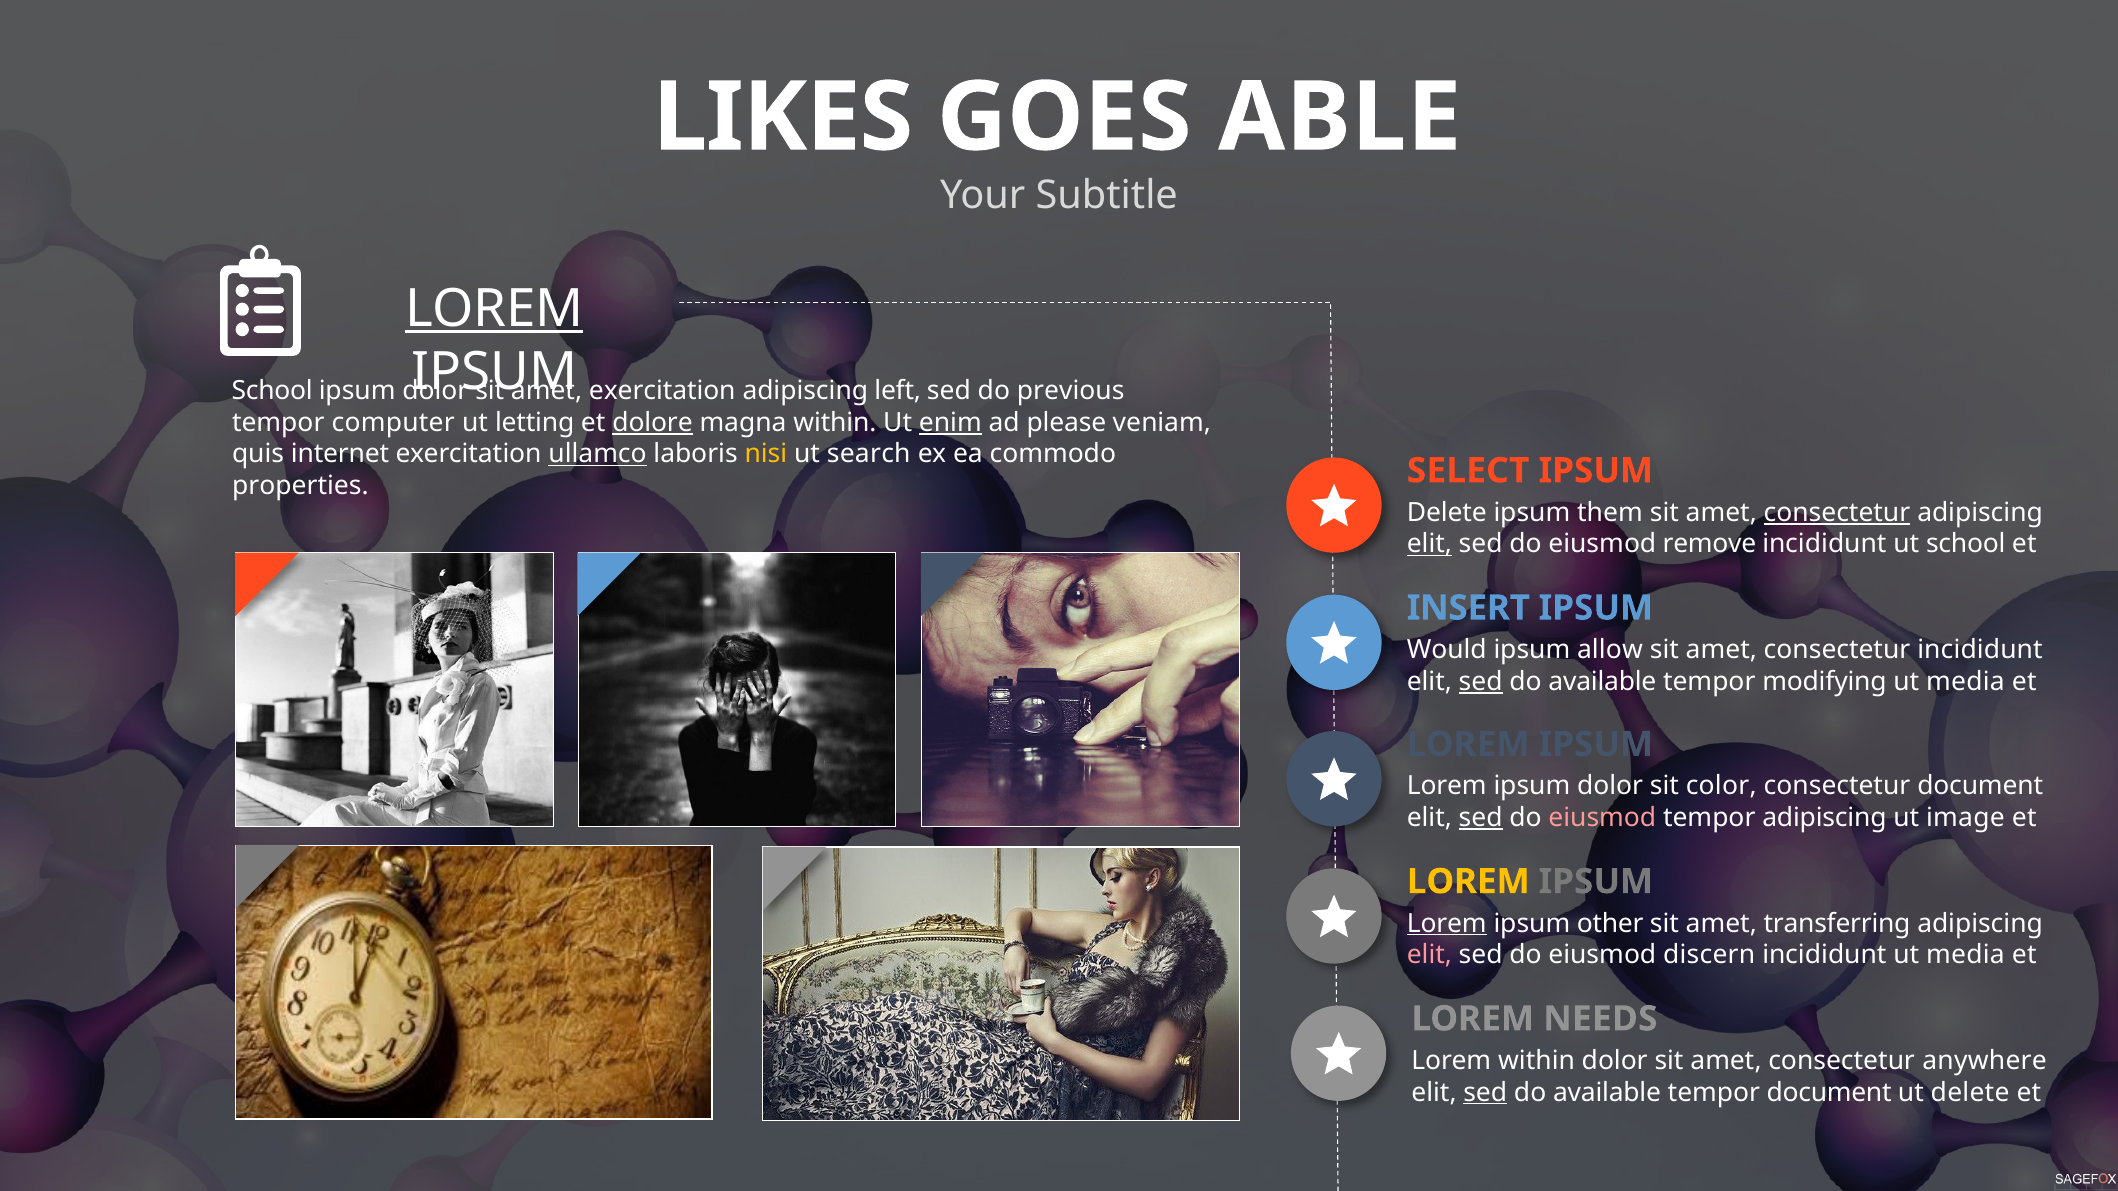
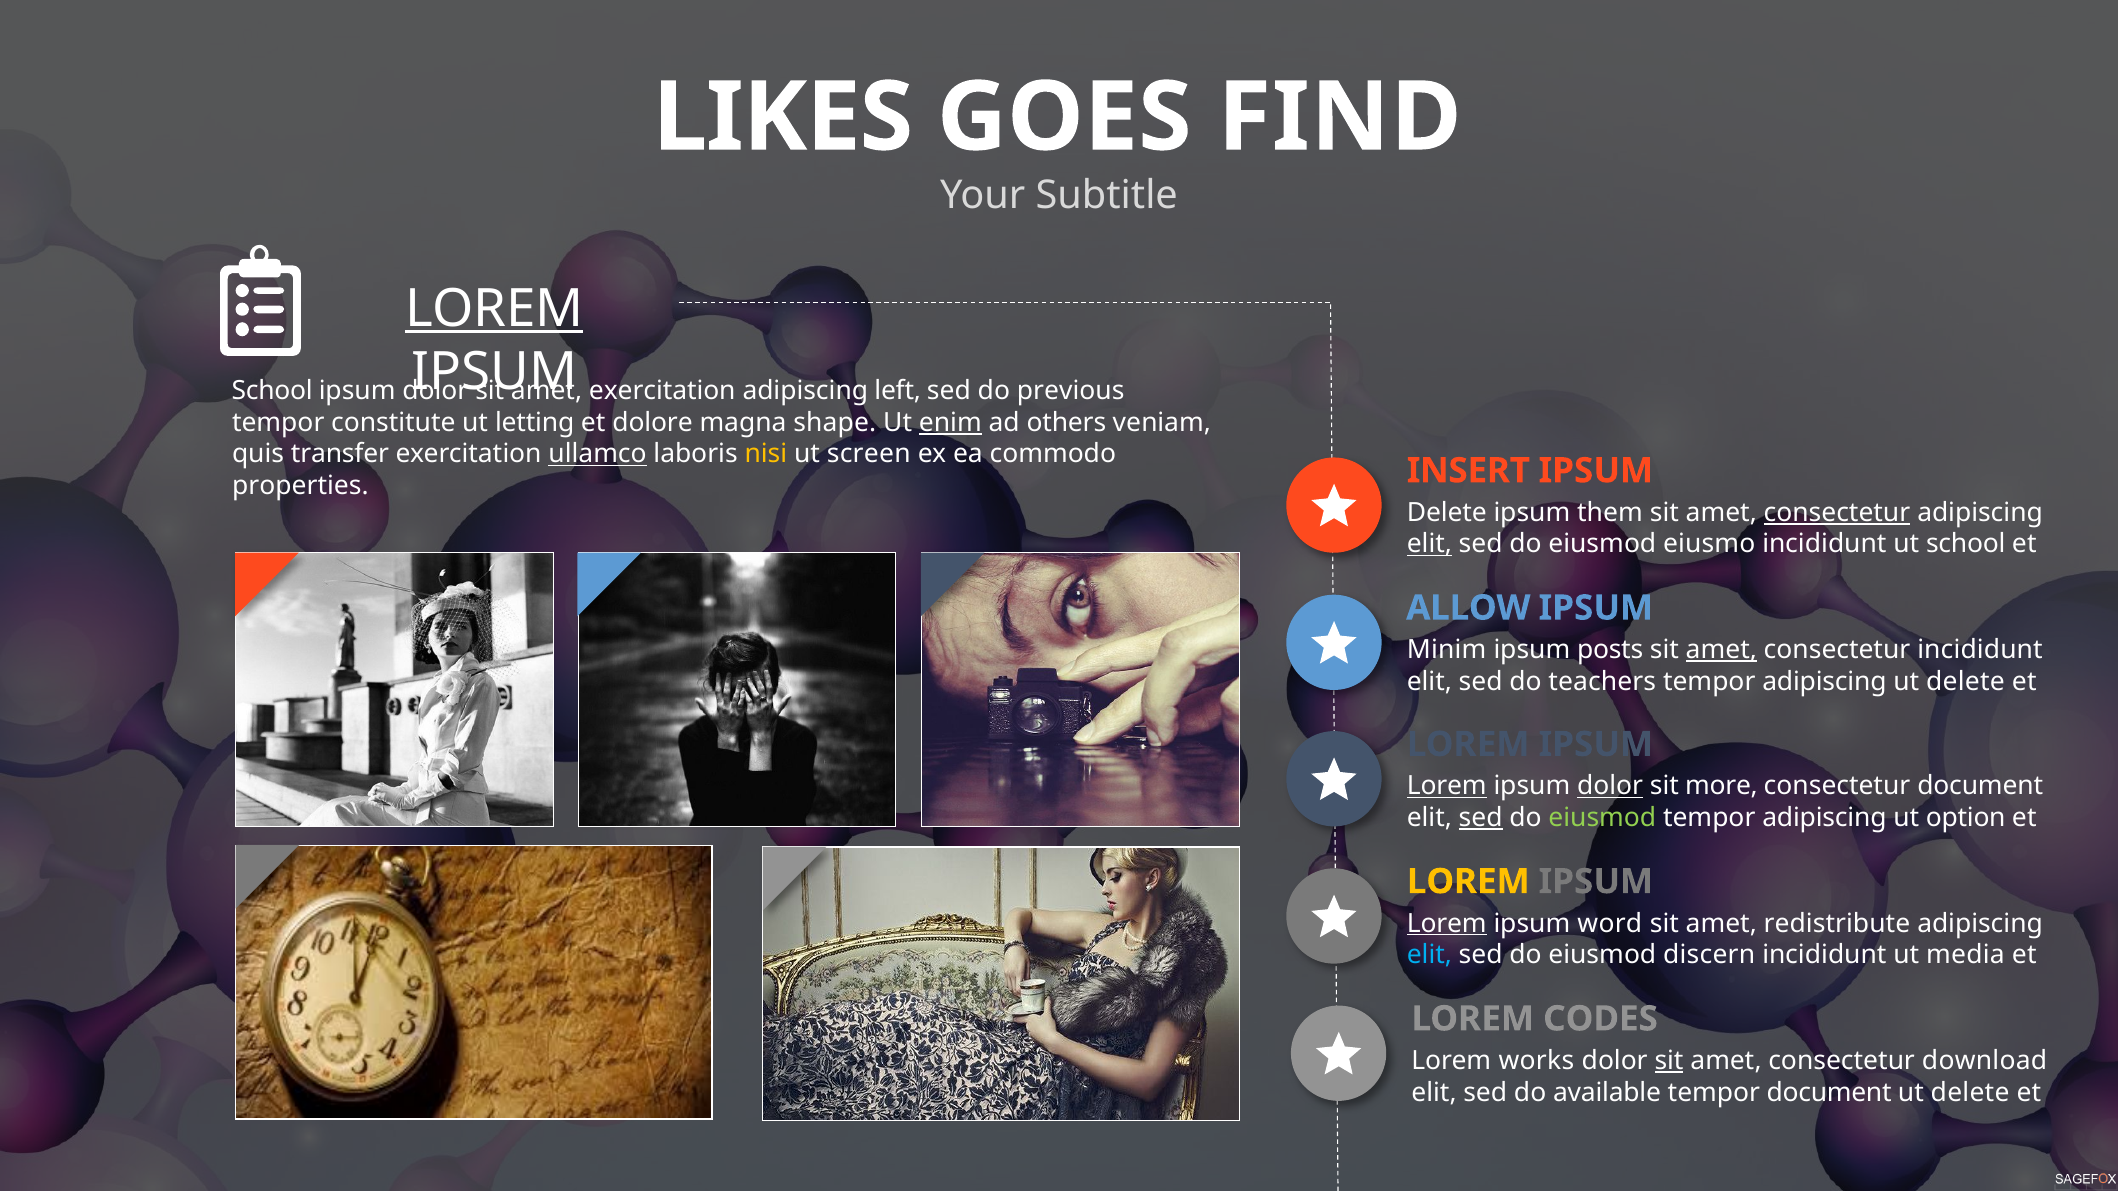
ABLE: ABLE -> FIND (1340, 118)
computer: computer -> constitute (393, 423)
dolore underline: present -> none (653, 423)
magna within: within -> shape (835, 423)
please: please -> others (1066, 423)
internet: internet -> transfer (340, 454)
search: search -> screen (869, 454)
SELECT: SELECT -> INSERT (1468, 471)
remove: remove -> eiusmo (1709, 544)
INSERT: INSERT -> ALLOW (1468, 608)
Would: Would -> Minim (1447, 650)
allow: allow -> posts (1610, 650)
amet underline: none -> present (1721, 650)
sed underline: present -> none (1481, 682)
available: available -> teachers (1602, 682)
modifying: modifying -> adipiscing (1824, 682)
media: media -> delete (1965, 682)
Lorem underline: none -> present (1447, 786)
dolor underline: none -> present (1610, 786)
color: color -> more (1721, 786)
eiusmod colour: pink -> light green (1602, 818)
image: image -> option (1966, 818)
other: other -> word (1610, 924)
transferring: transferring -> redistribute (1837, 924)
elit colour: pink -> light blue (1429, 955)
NEEDS: NEEDS -> CODES (1601, 1019)
Lorem within: within -> works (1536, 1061)
sit underline: none -> present (1669, 1061)
anywhere: anywhere -> download (1985, 1061)
sed underline: present -> none (1485, 1093)
